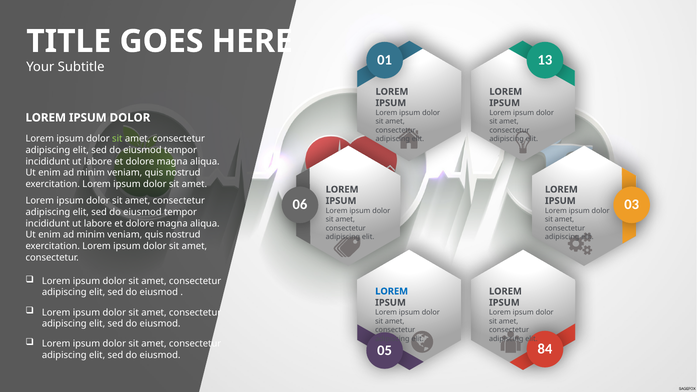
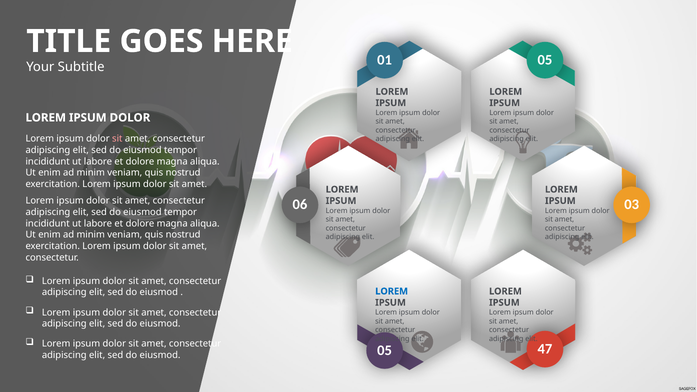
01 13: 13 -> 05 (545, 60)
sit colour: light green -> pink (117, 139)
84: 84 -> 47 (545, 349)
